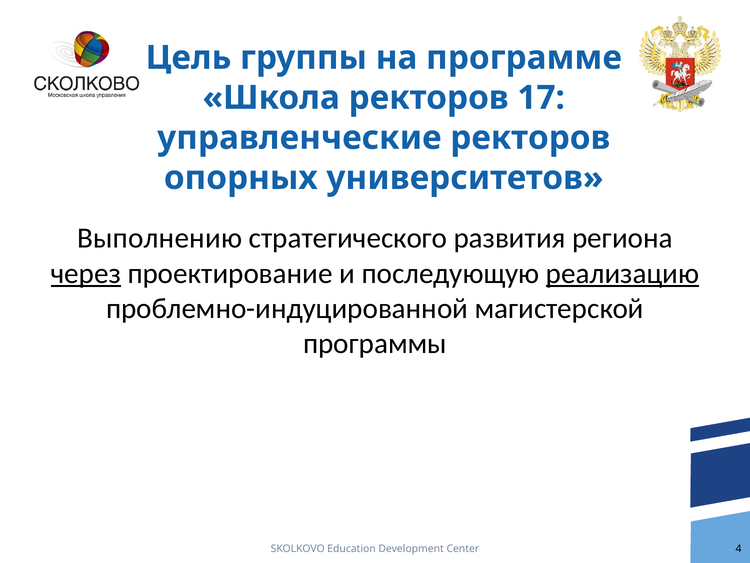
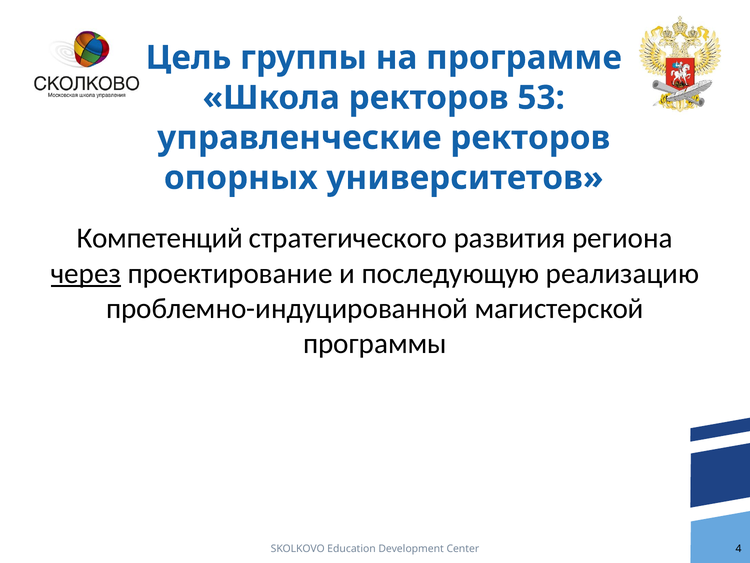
17: 17 -> 53 (541, 98)
Выполнению: Выполнению -> Компетенций (160, 238)
реализацию underline: present -> none (623, 273)
